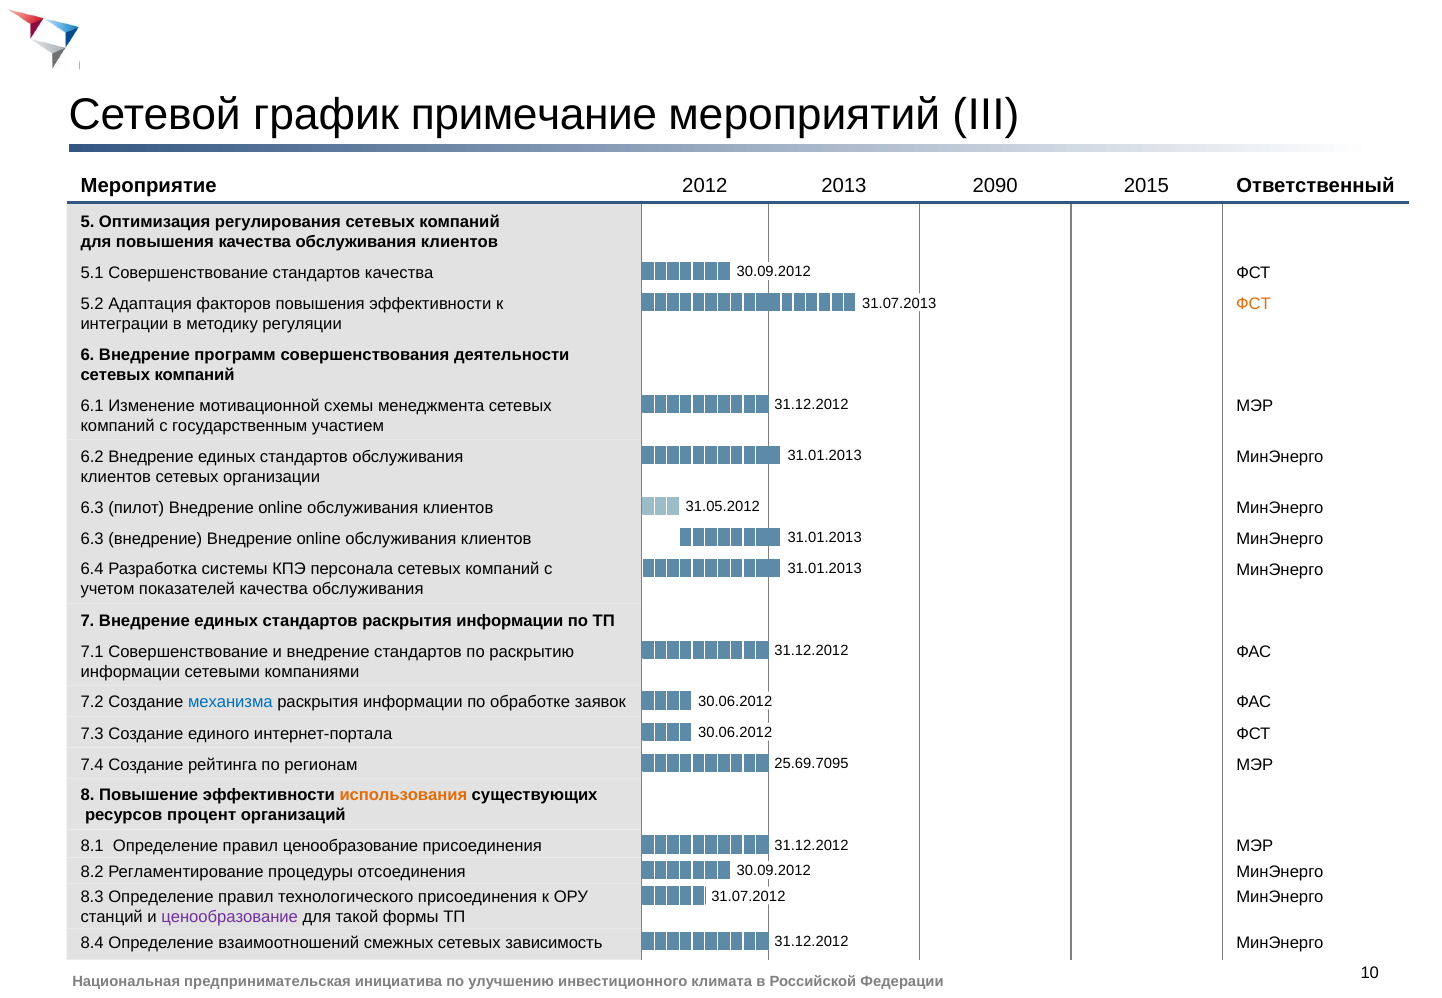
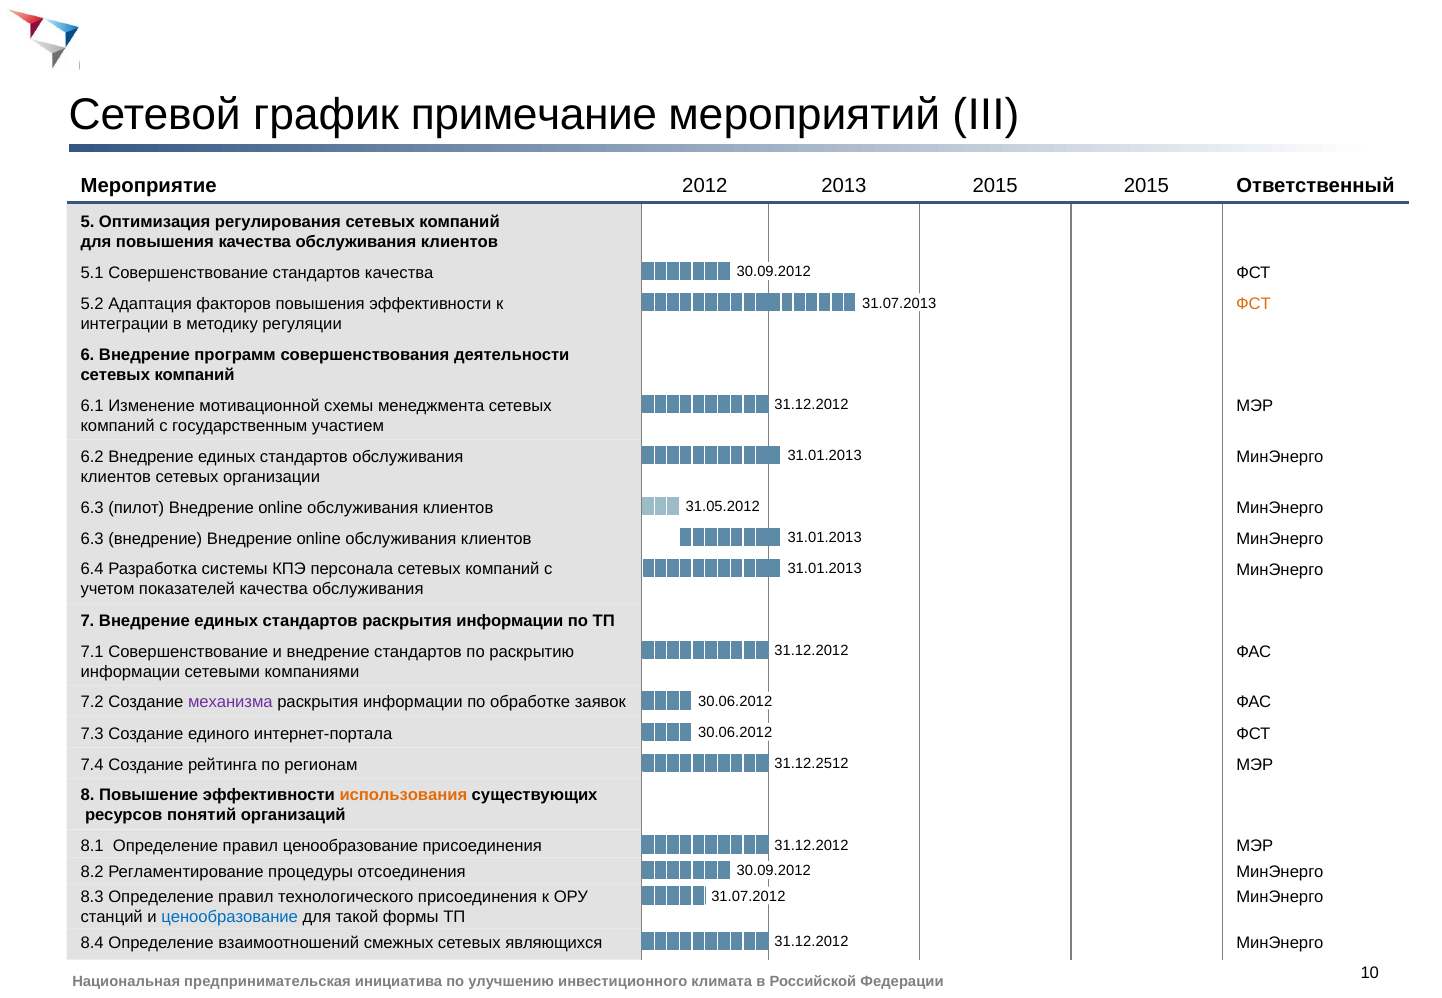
2013 2090: 2090 -> 2015 (995, 186)
механизма colour: blue -> purple (230, 703)
25.69.7095: 25.69.7095 -> 31.12.2512 (811, 764)
процент: процент -> понятий (202, 816)
ценообразование colour: purple -> blue (230, 918)
зависимость: зависимость -> являющихся (554, 943)
